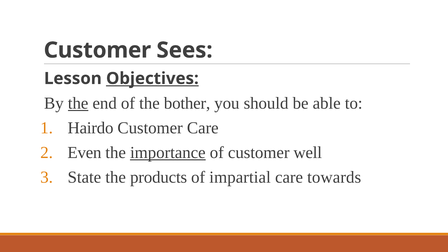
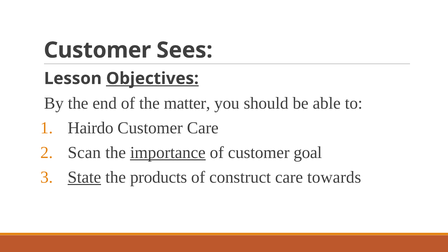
the underline: present -> none (78, 103)
bother: bother -> matter (187, 103)
Even: Even -> Scan (84, 153)
well: well -> goal (308, 153)
State underline: none -> present (84, 177)
impartial: impartial -> construct (240, 177)
